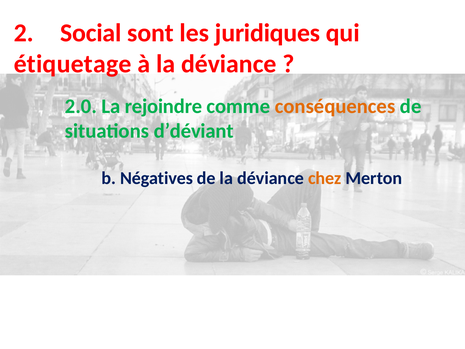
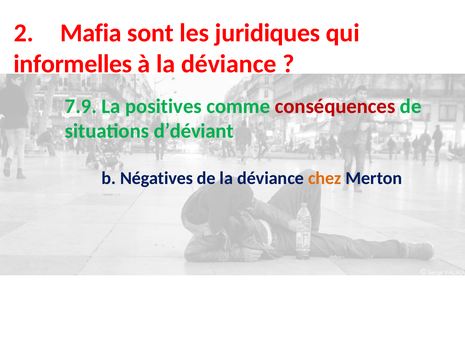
Social: Social -> Mafia (91, 33)
étiquetage: étiquetage -> informelles (73, 64)
2.0: 2.0 -> 7.9 (81, 106)
rejoindre: rejoindre -> positives (163, 106)
conséquences colour: orange -> red (335, 106)
